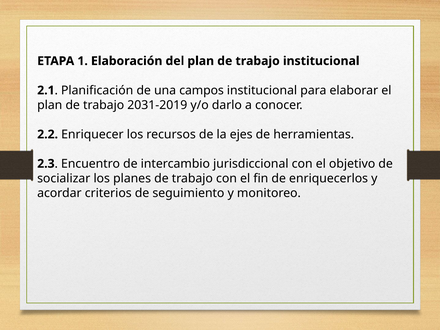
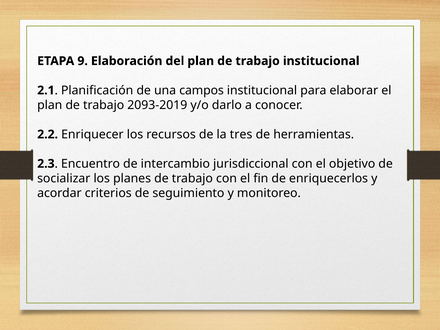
1: 1 -> 9 (83, 61)
2031-2019: 2031-2019 -> 2093-2019 (157, 105)
ejes: ejes -> tres (241, 134)
